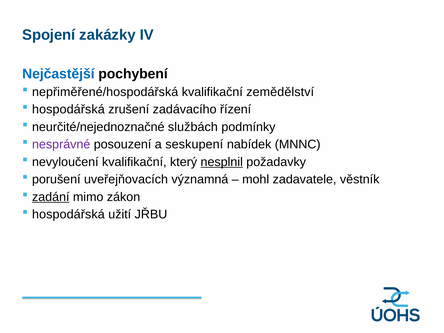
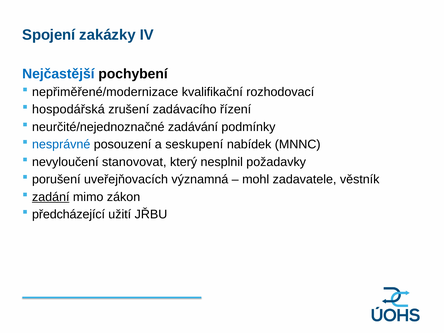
nepřiměřené/hospodářská: nepřiměřené/hospodářská -> nepřiměřené/modernizace (105, 92)
zemědělství: zemědělství -> rozhodovací (280, 92)
službách: službách -> zadávání (193, 127)
nesprávné colour: purple -> blue (61, 144)
nevyloučení kvalifikační: kvalifikační -> stanovovat (134, 162)
nesplnil underline: present -> none (222, 162)
hospodářská: hospodářská -> předcházející (69, 214)
